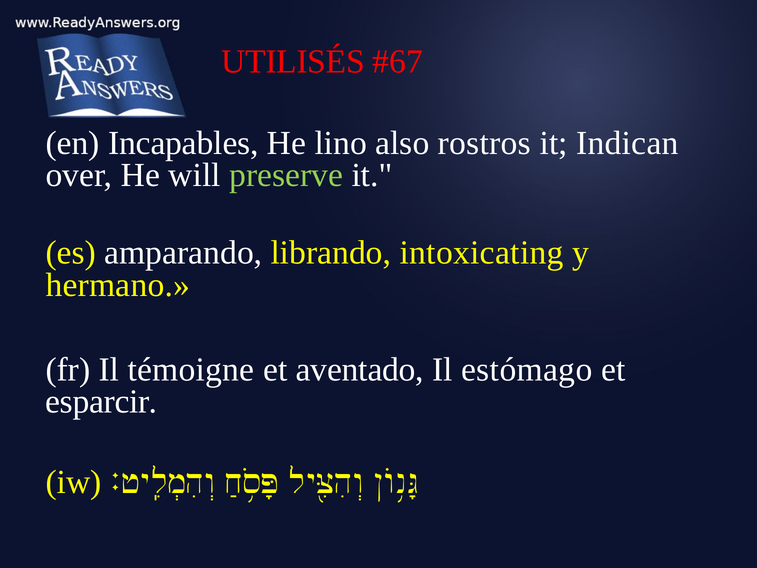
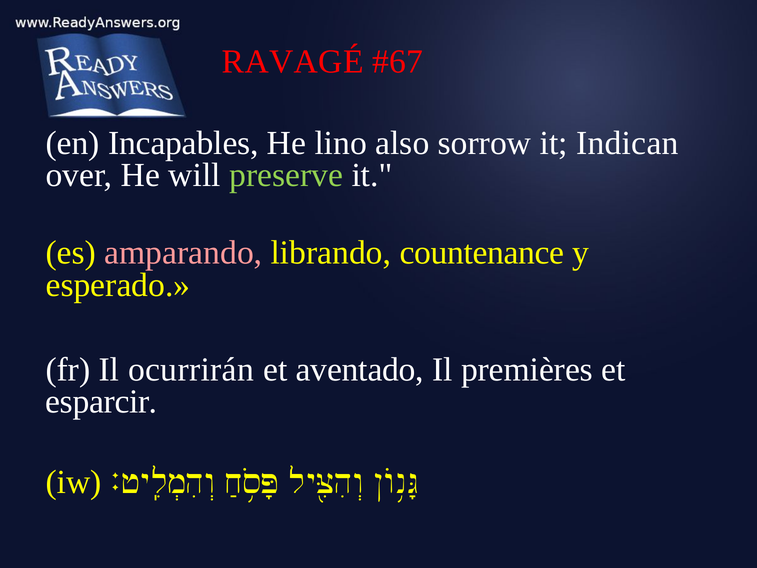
UTILISÉS: UTILISÉS -> RAVAGÉ (293, 62)
rostros: rostros -> sorrow (485, 143)
amparando colour: white -> pink (183, 253)
intoxicating: intoxicating -> countenance (482, 253)
hermano: hermano -> esperado (118, 285)
témoigne: témoigne -> ocurrirán (191, 369)
estómago: estómago -> premières (527, 369)
